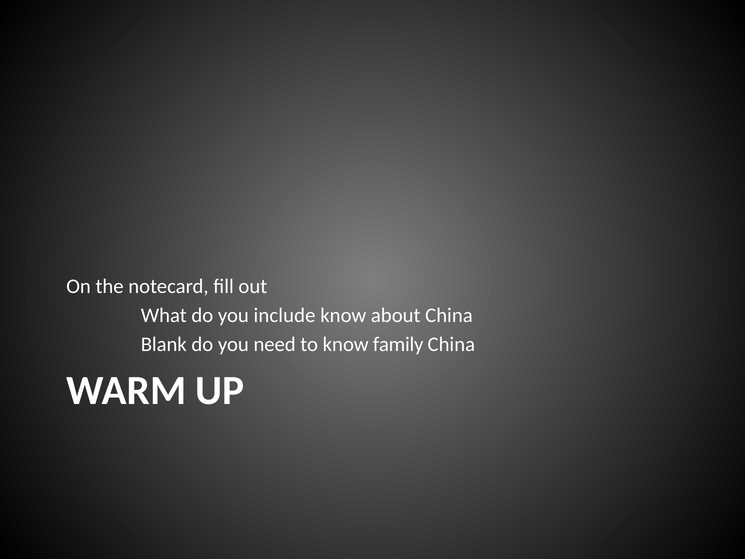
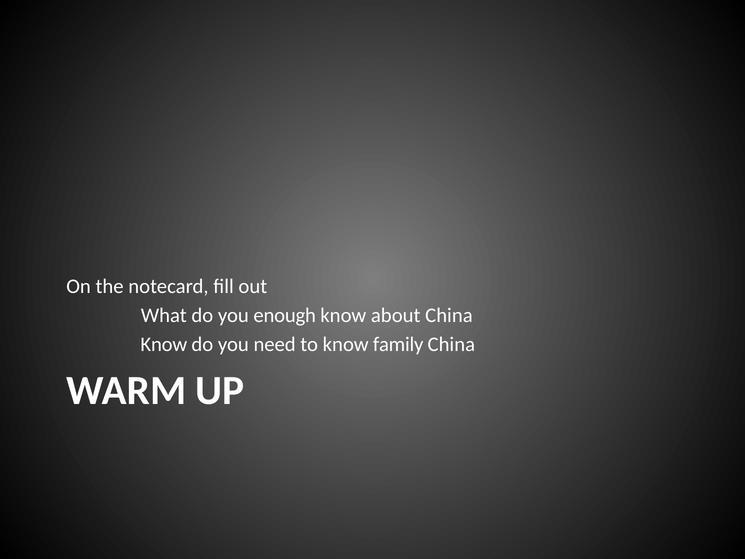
include: include -> enough (285, 315)
Blank: Blank -> Know (164, 344)
